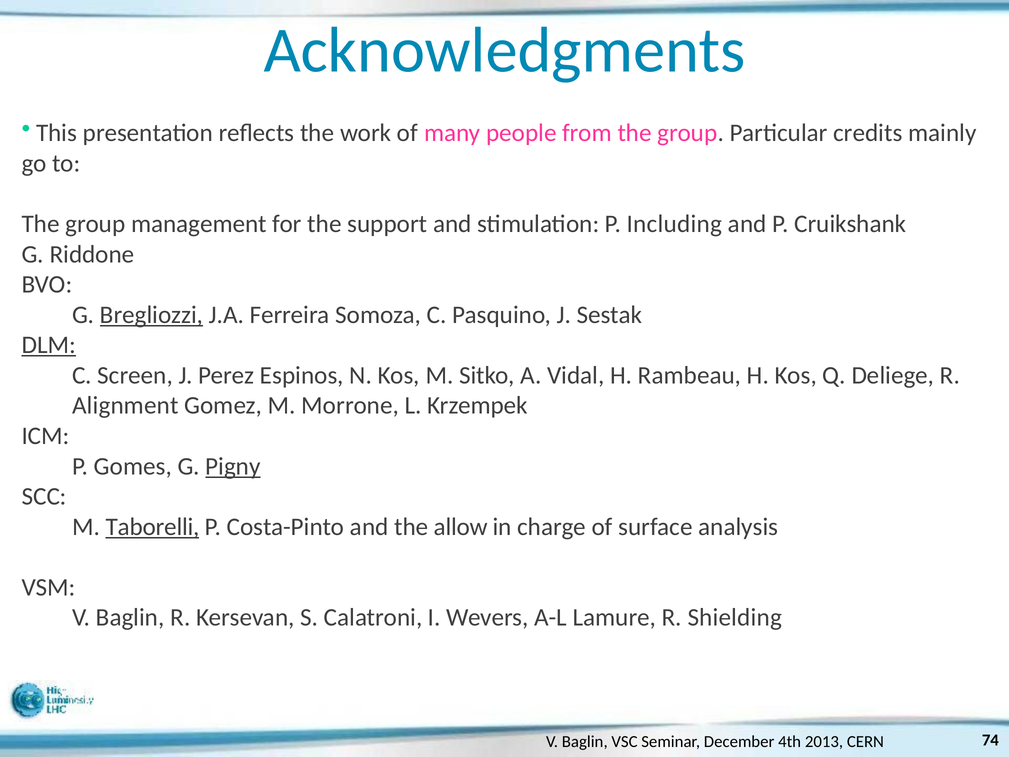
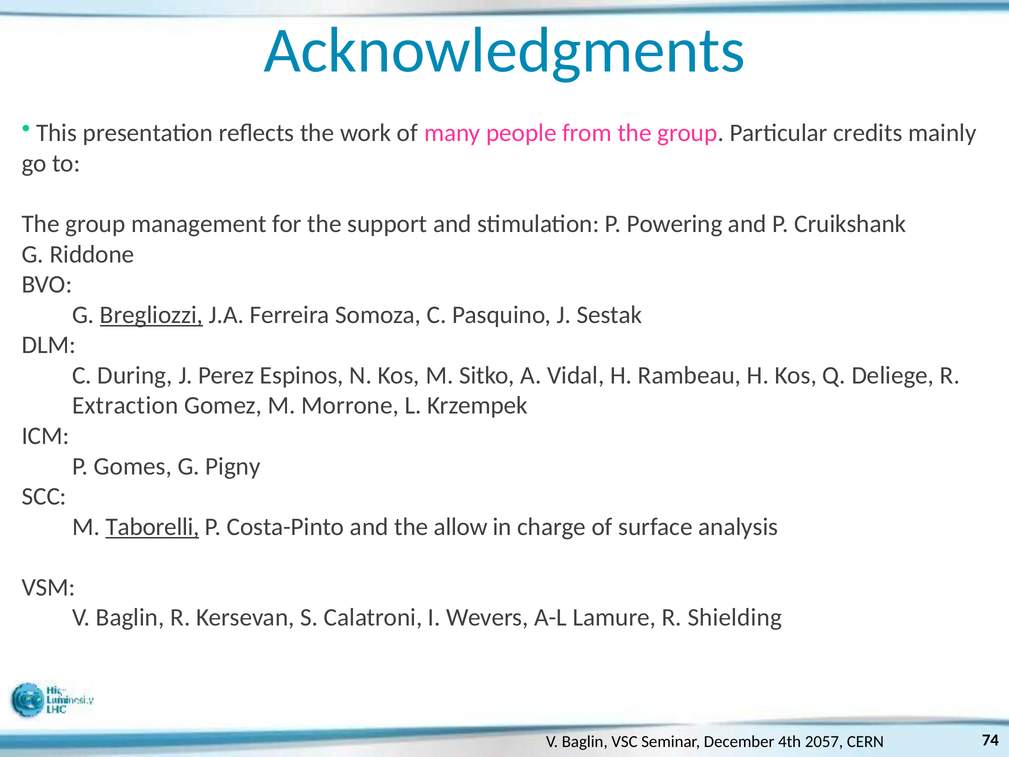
Including: Including -> Powering (675, 224)
DLM underline: present -> none (49, 345)
Screen: Screen -> During (135, 375)
Alignment: Alignment -> Extraction (125, 406)
Pigny underline: present -> none (233, 466)
2013: 2013 -> 2057 (824, 742)
